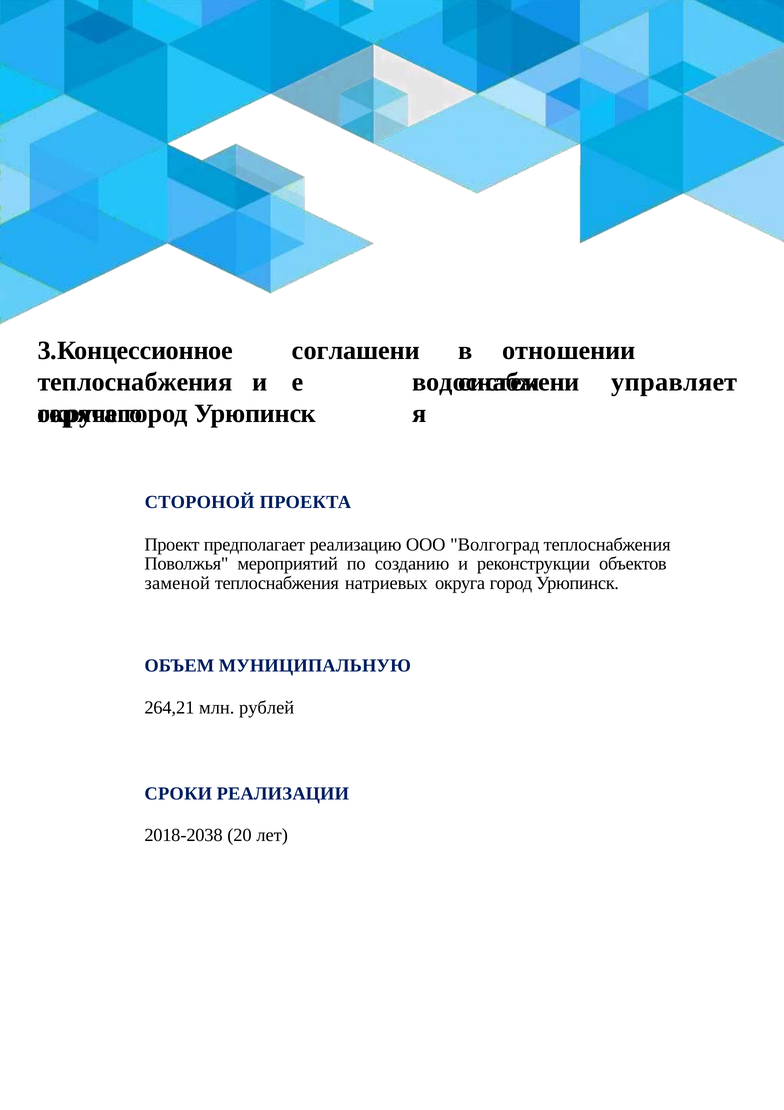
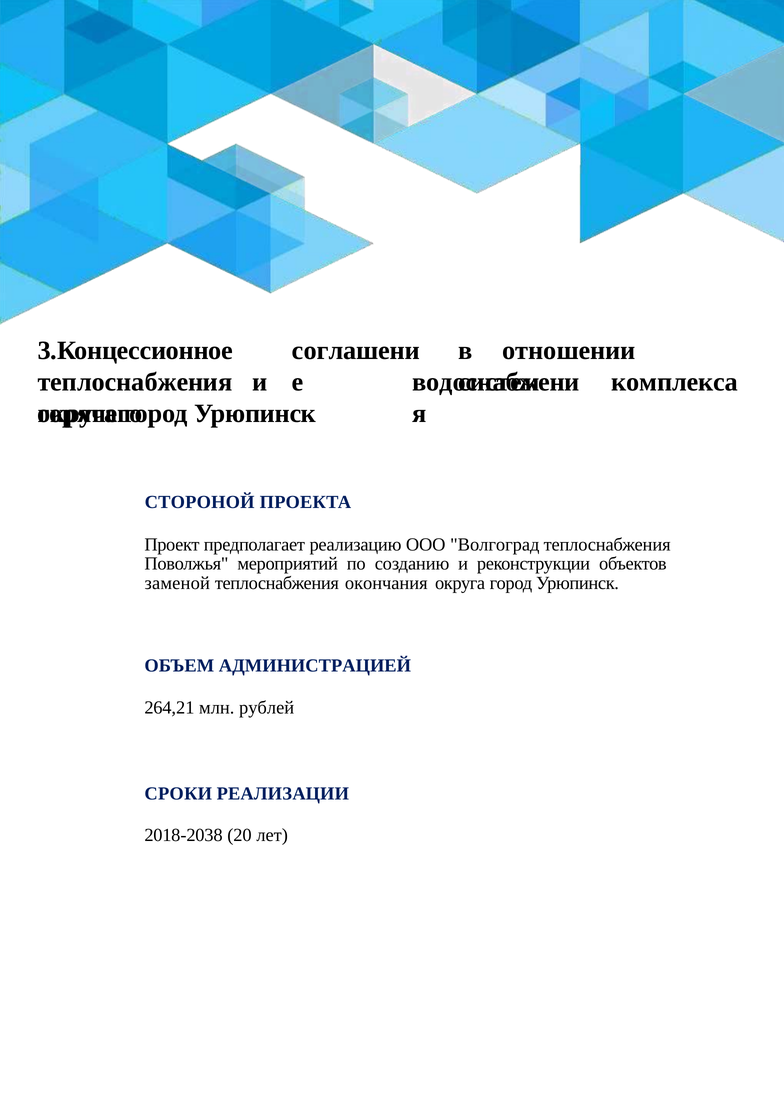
управляет: управляет -> комплекса (675, 382)
натриевых: натриевых -> окончания (386, 583)
МУНИЦИПАЛЬНУЮ: МУНИЦИПАЛЬНУЮ -> АДМИНИСТРАЦИЕЙ (315, 666)
